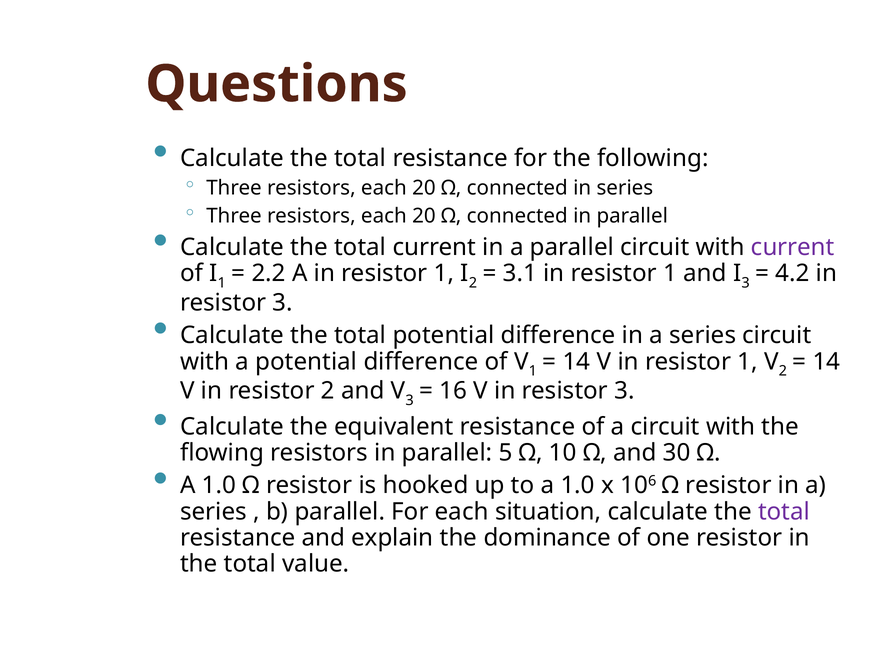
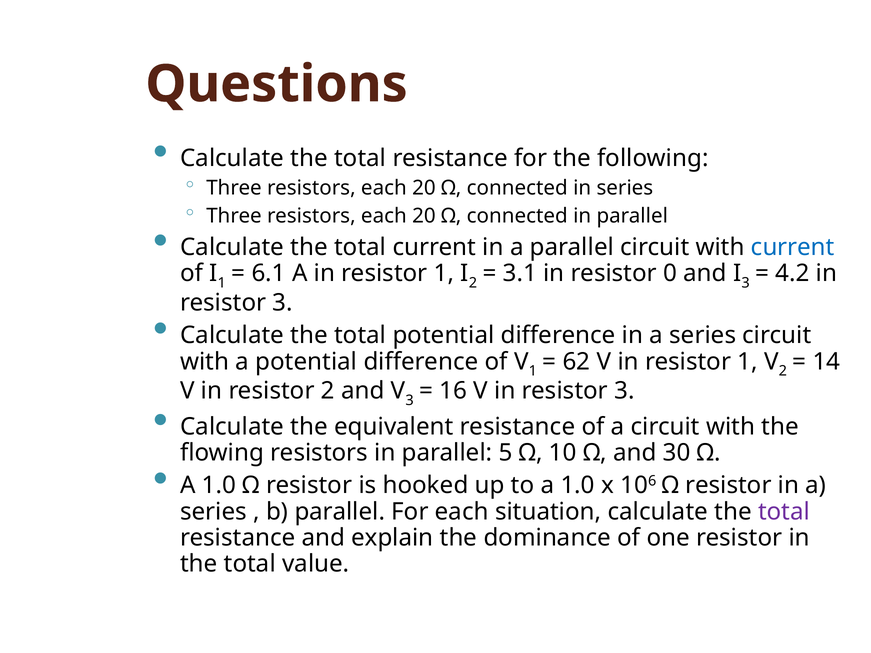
current colour: purple -> blue (793, 247)
2.2: 2.2 -> 6.1 (269, 274)
3.1 in resistor 1: 1 -> 0 (670, 274)
14: 14 -> 62 (577, 362)
